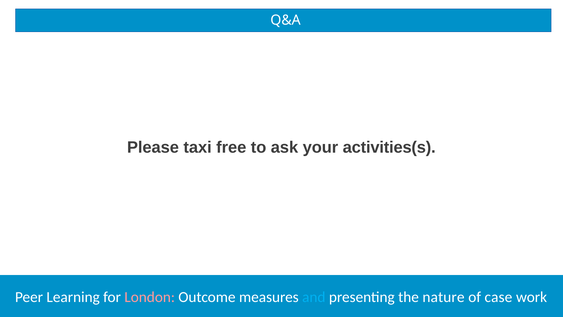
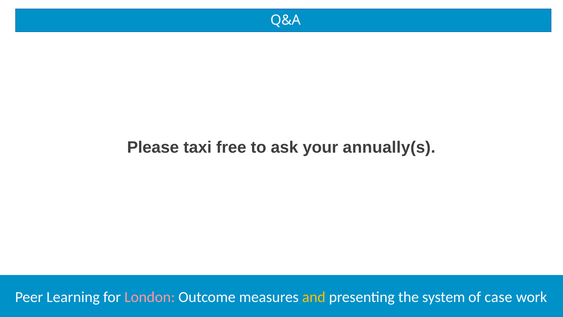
activities(s: activities(s -> annually(s (389, 147)
and colour: light blue -> yellow (314, 297)
nature: nature -> system (444, 297)
